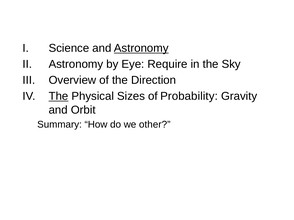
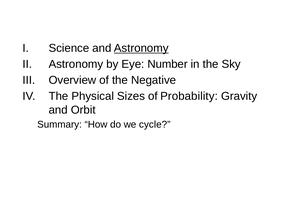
Require: Require -> Number (168, 64)
Direction: Direction -> Negative (154, 80)
The underline: present -> none (58, 96)
other: other -> cycle (155, 125)
